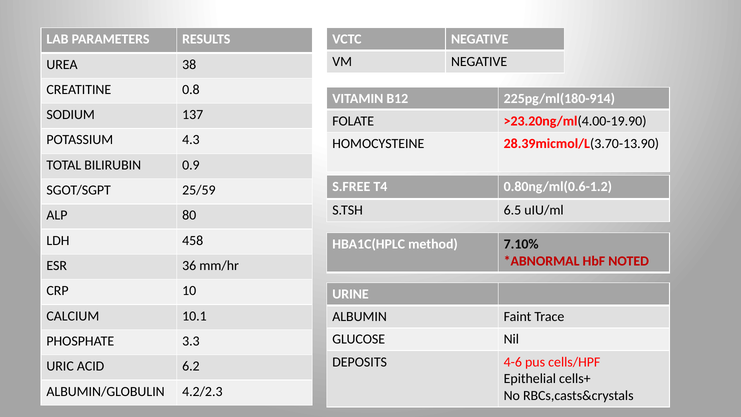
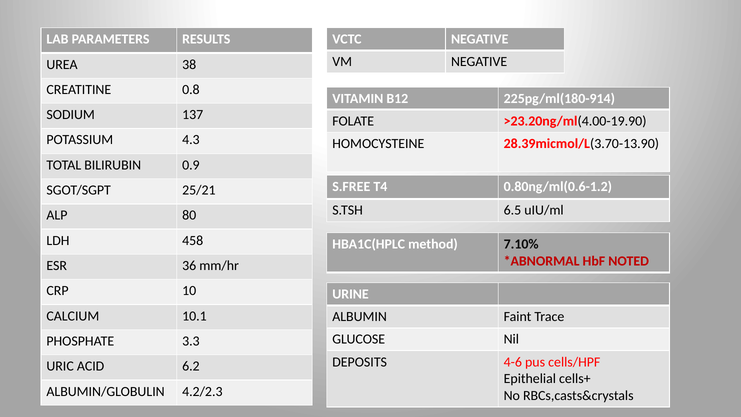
25/59: 25/59 -> 25/21 (199, 190)
